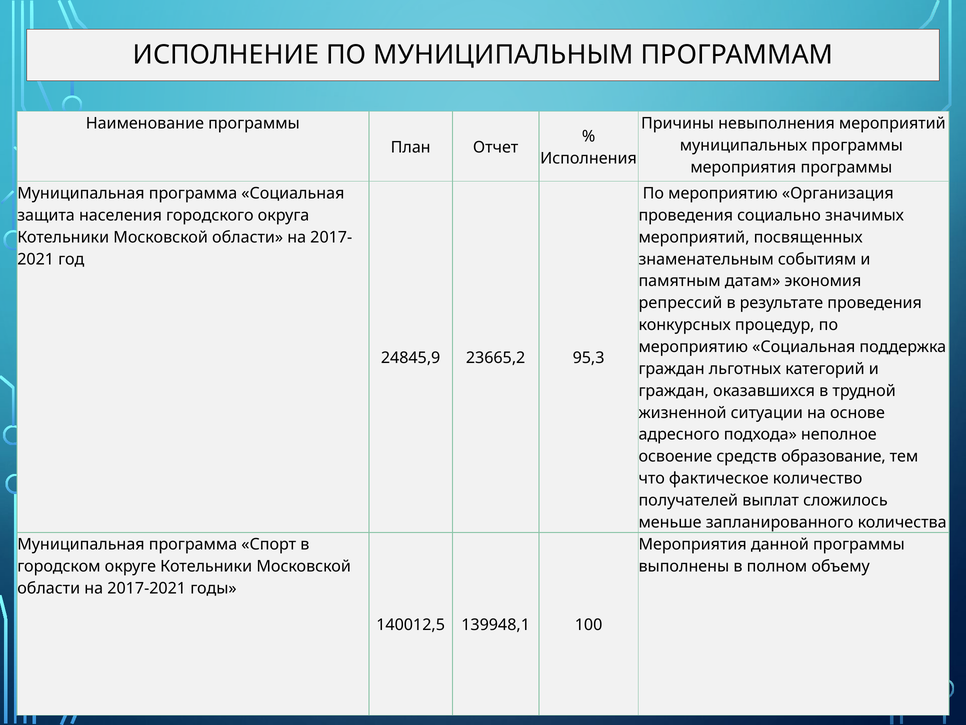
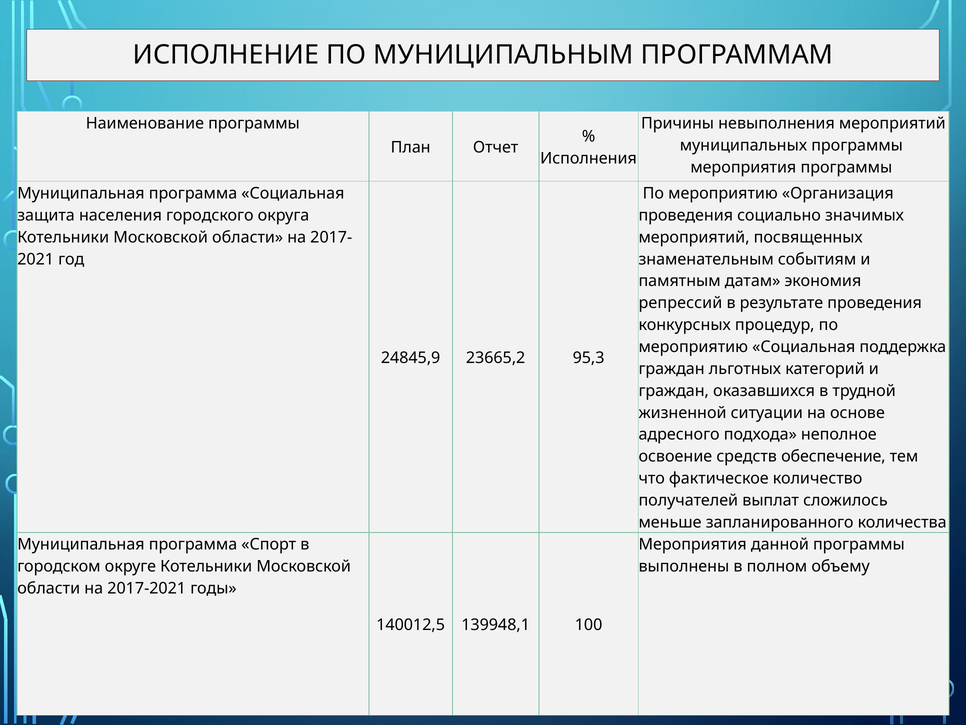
образование: образование -> обеспечение (833, 456)
